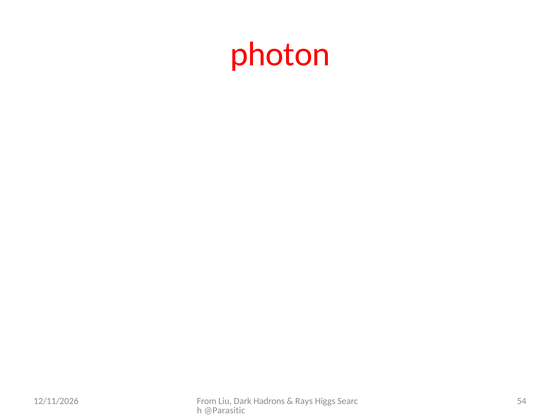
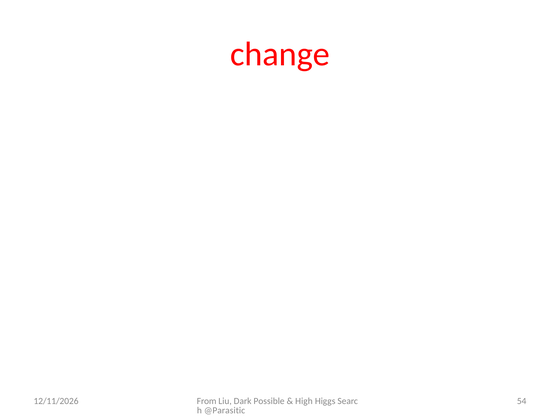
photon: photon -> change (280, 54)
Hadrons: Hadrons -> Possible (269, 401)
Rays: Rays -> High (304, 401)
